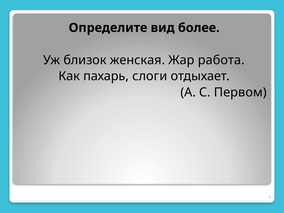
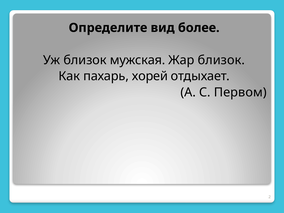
женская: женская -> мужская (138, 60)
Жар работа: работа -> близок (221, 60)
слоги: слоги -> хорей (150, 76)
